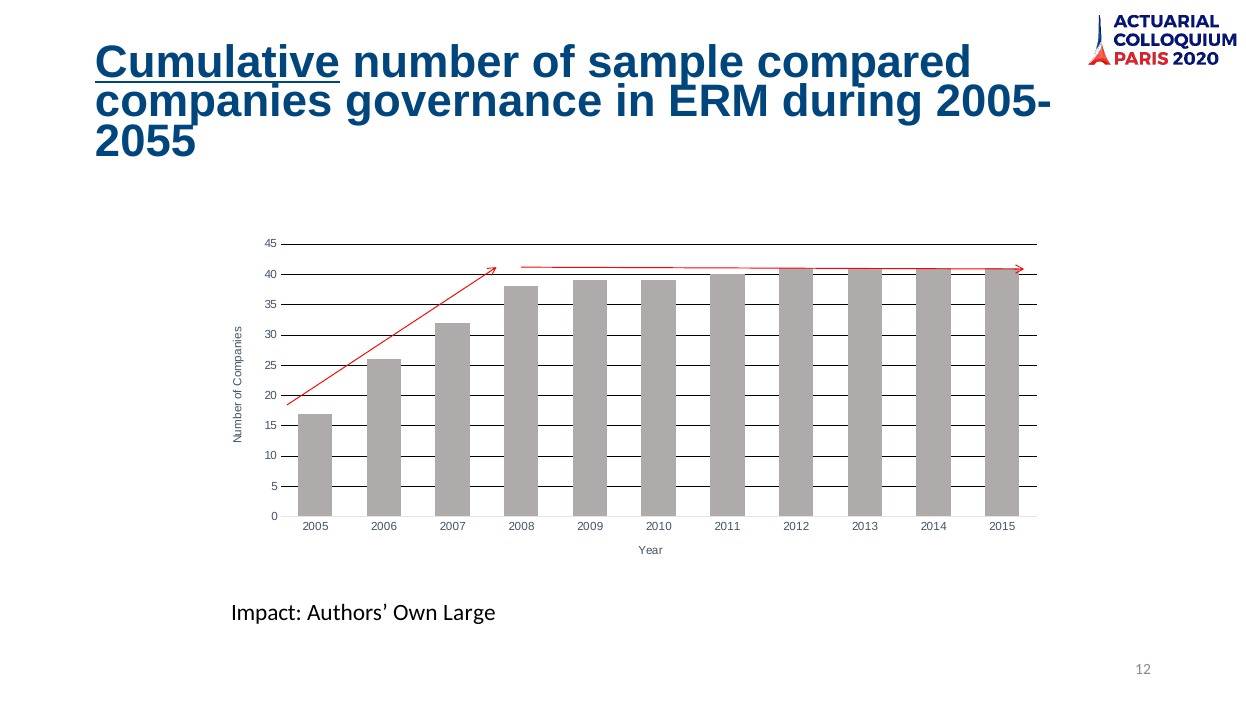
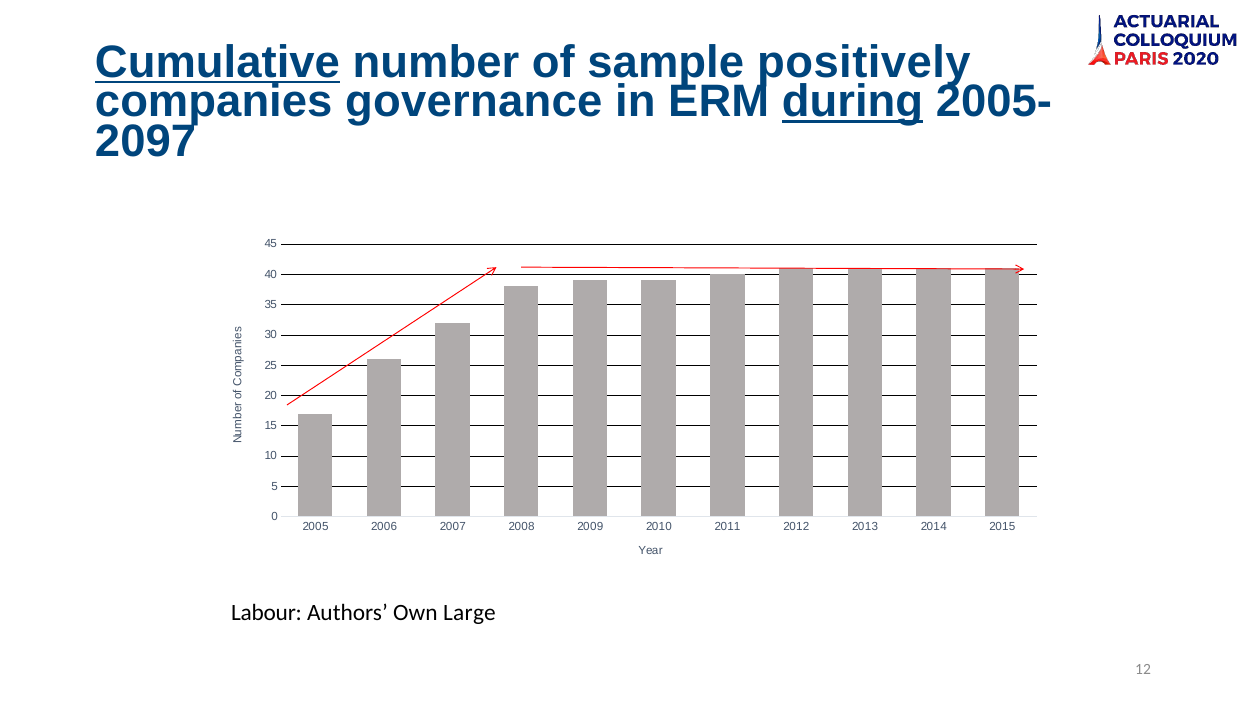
compared: compared -> positively (864, 63)
during underline: none -> present (853, 102)
2055: 2055 -> 2097 (146, 141)
Impact: Impact -> Labour (266, 613)
